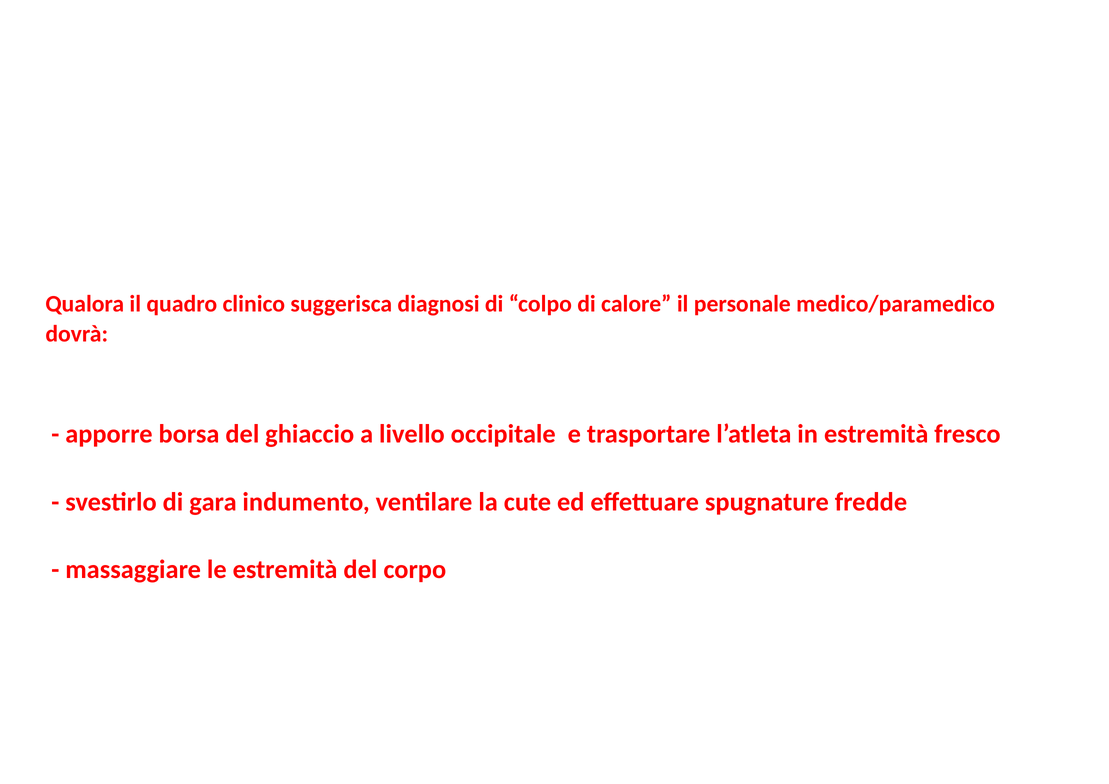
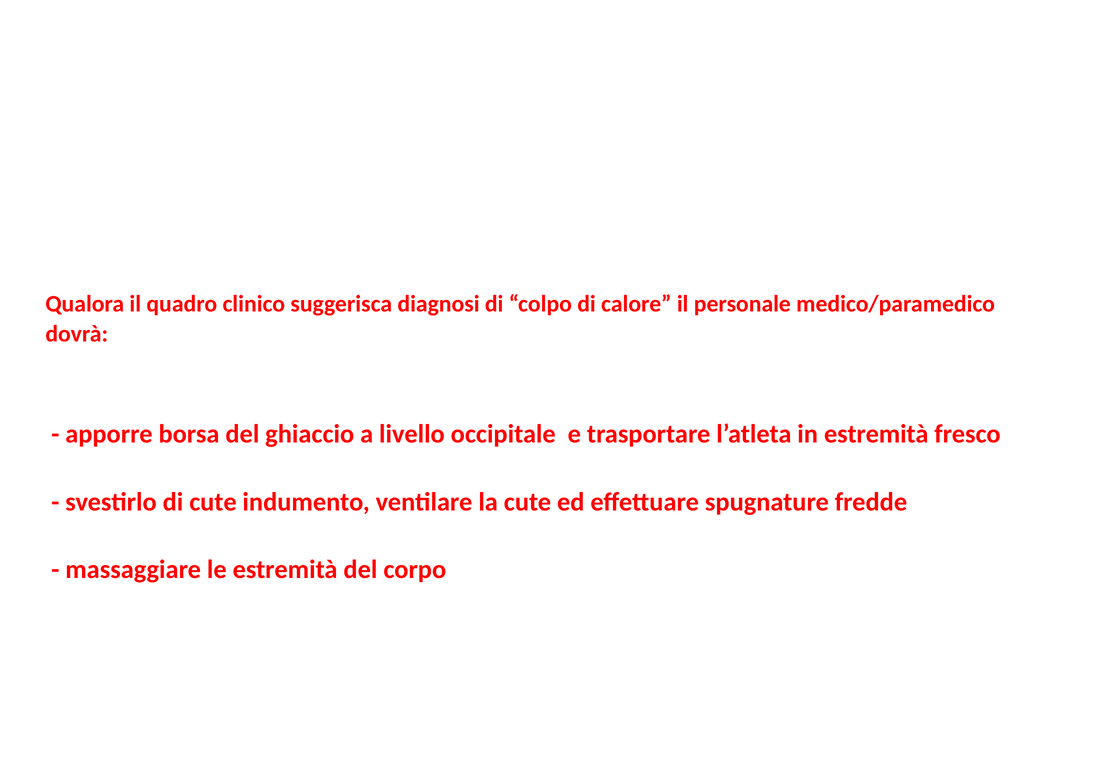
di gara: gara -> cute (213, 502)
